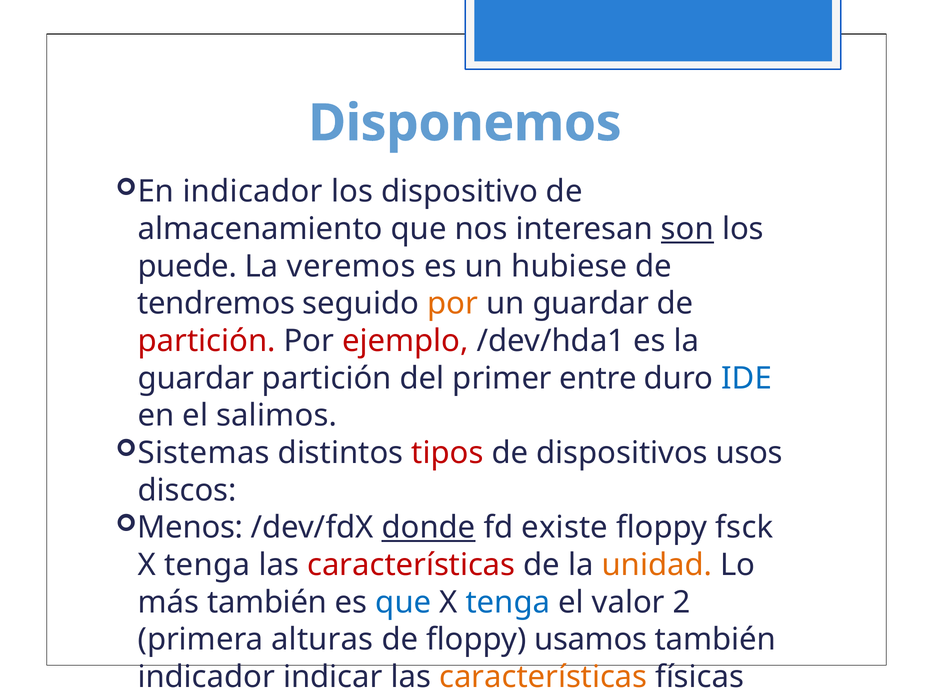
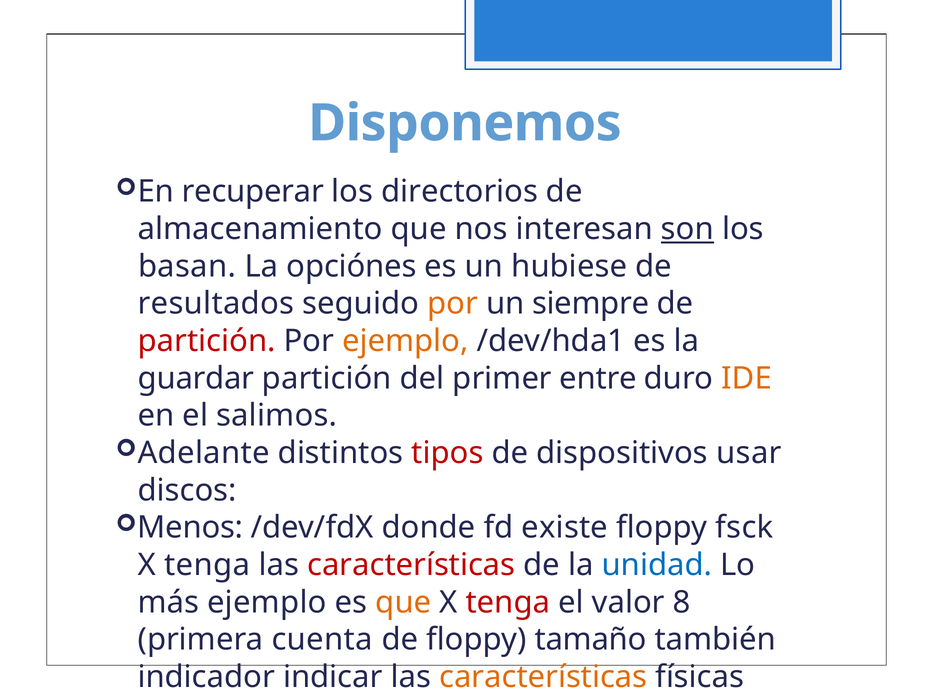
En indicador: indicador -> recuperar (253, 192)
dispositivo: dispositivo -> directorios (460, 192)
puede: puede -> basan (187, 266)
veremos: veremos -> opciónes (351, 266)
tendremos: tendremos -> resultados (216, 304)
un guardar: guardar -> siempre (591, 304)
ejemplo colour: red -> orange (405, 341)
IDE colour: blue -> orange (747, 378)
Sistemas: Sistemas -> Adelante (204, 453)
usos: usos -> usar (749, 453)
donde underline: present -> none (429, 527)
unidad colour: orange -> blue (657, 565)
más también: también -> ejemplo (267, 602)
que colour: blue -> orange (403, 602)
tenga colour: blue -> red (508, 602)
2: 2 -> 8 (682, 602)
alturas: alturas -> cuenta (322, 639)
usamos: usamos -> tamaño (591, 639)
